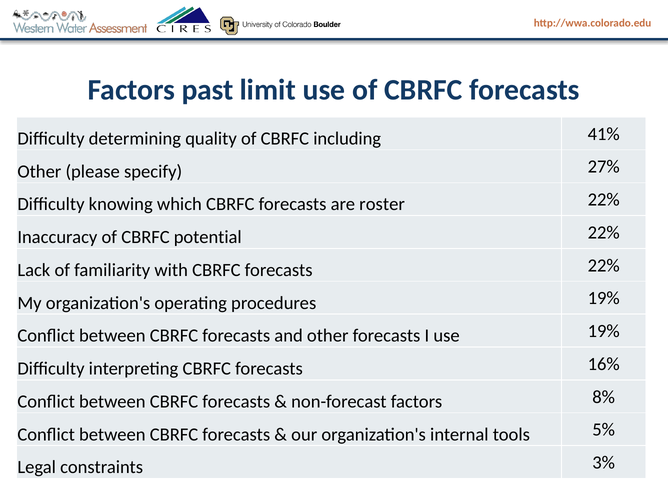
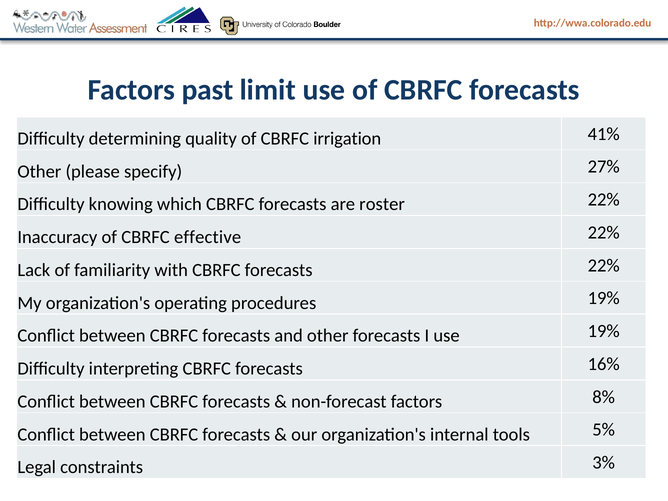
including: including -> irrigation (347, 139)
potential: potential -> effective (208, 237)
